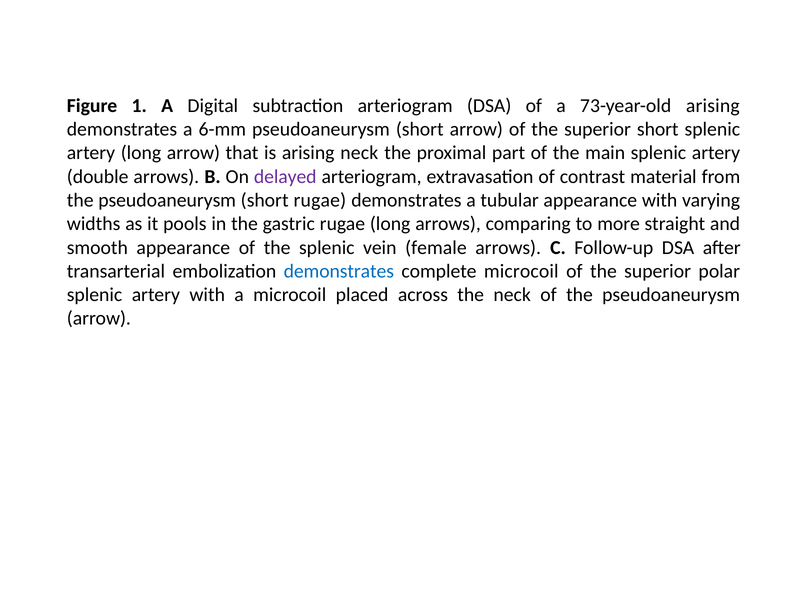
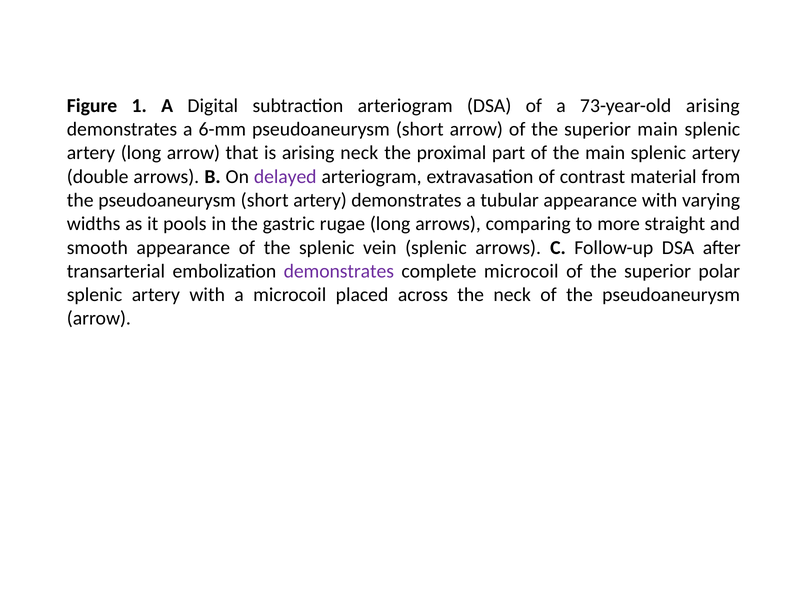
superior short: short -> main (658, 129)
short rugae: rugae -> artery (320, 200)
vein female: female -> splenic (436, 248)
demonstrates colour: blue -> purple (339, 271)
